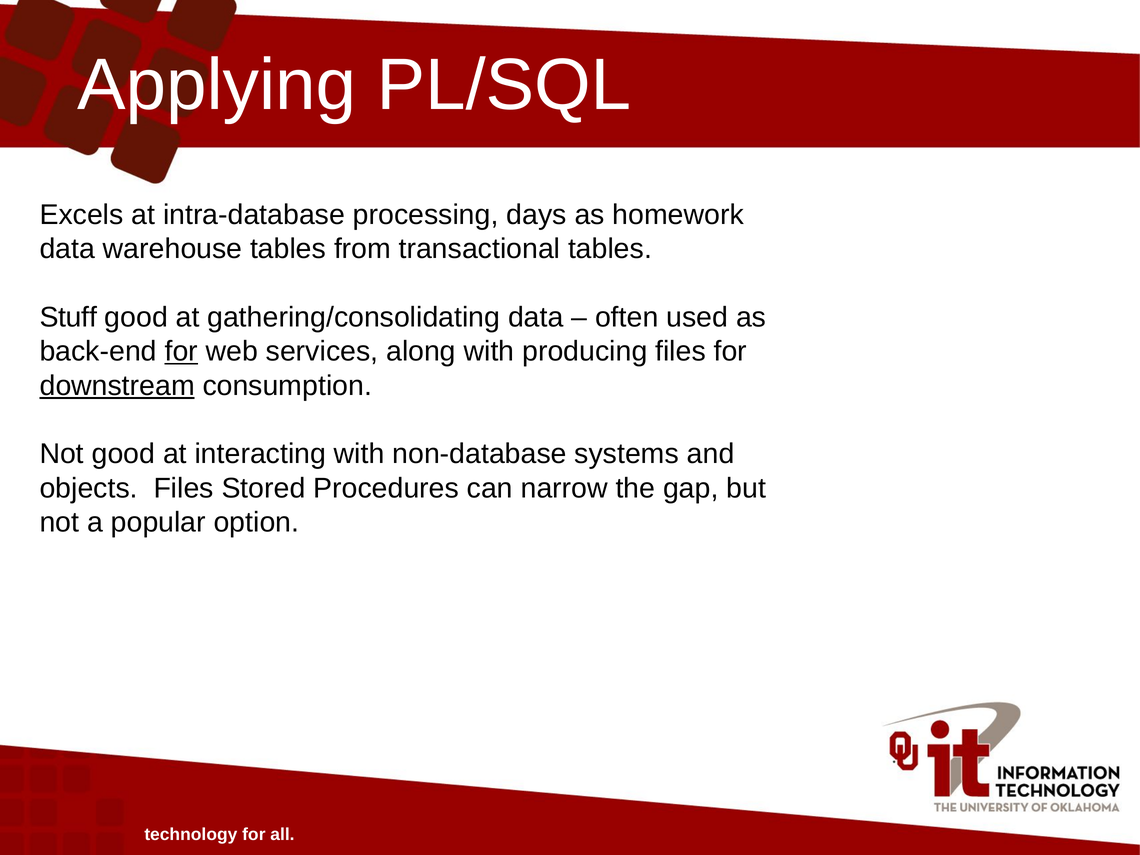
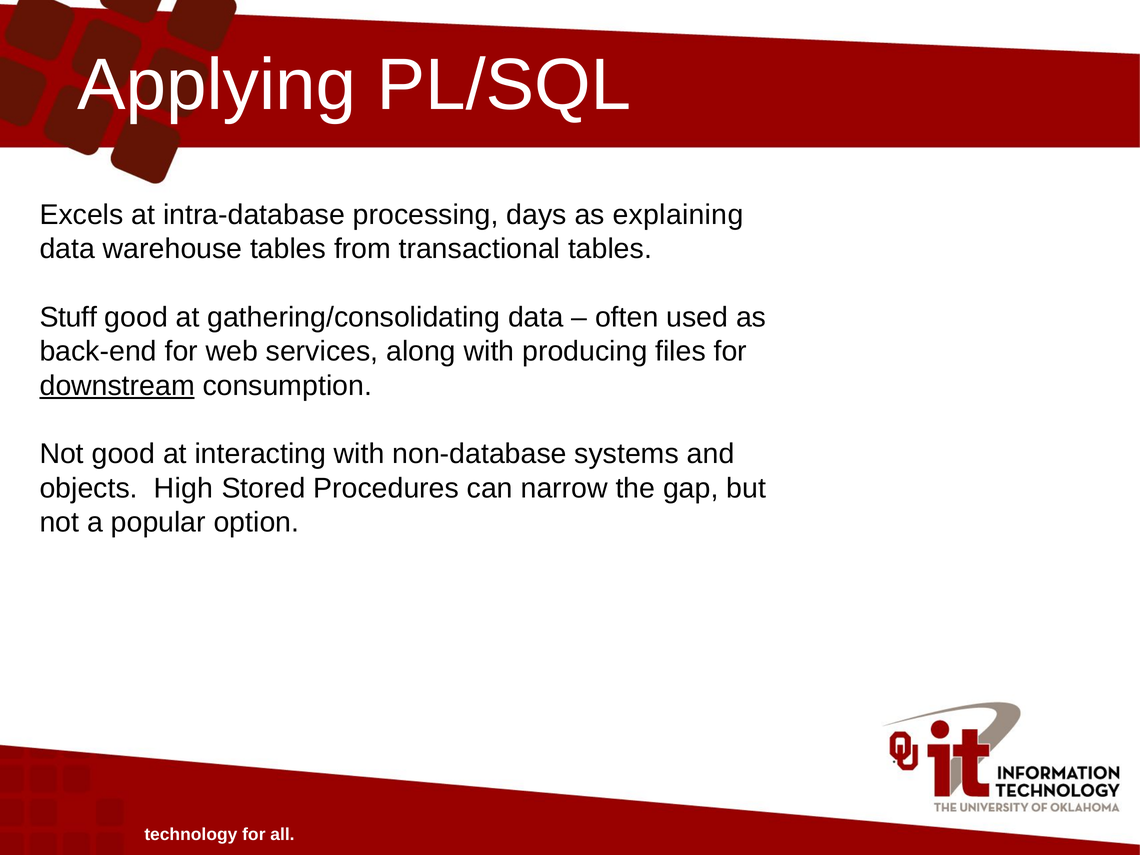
homework: homework -> explaining (678, 215)
for underline: present -> none (181, 351)
objects Files: Files -> High (183, 488)
